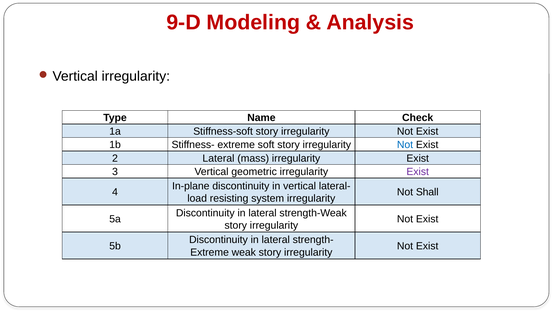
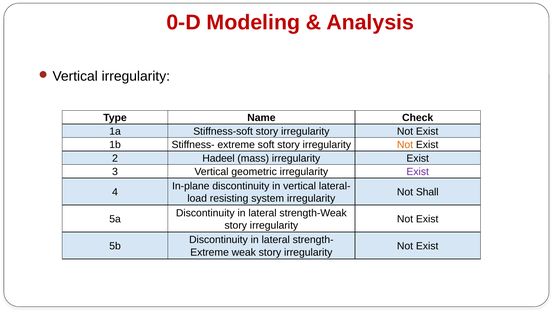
9-D: 9-D -> 0-D (184, 22)
Not colour: blue -> orange (405, 145)
2 Lateral: Lateral -> Hadeel (219, 158)
